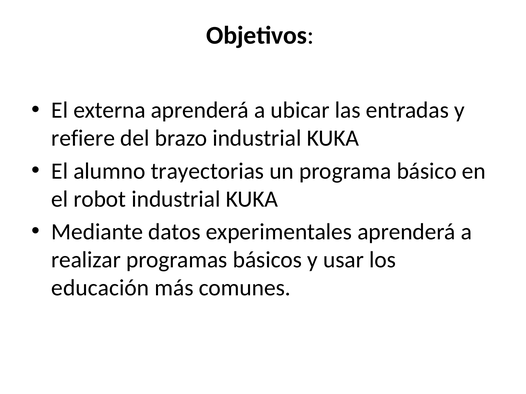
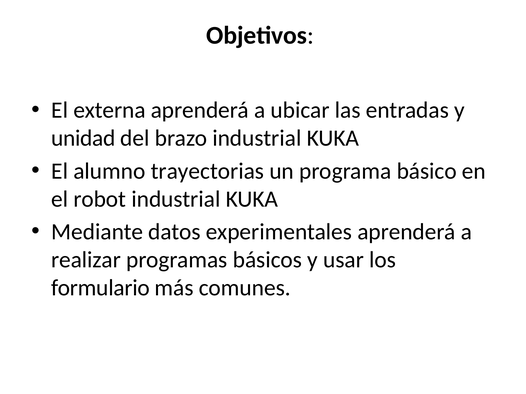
refiere: refiere -> unidad (83, 138)
educación: educación -> formulario (100, 288)
